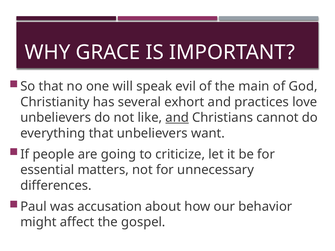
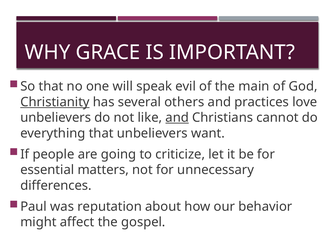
Christianity underline: none -> present (55, 102)
exhort: exhort -> others (184, 102)
accusation: accusation -> reputation (110, 207)
